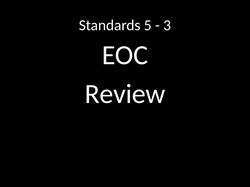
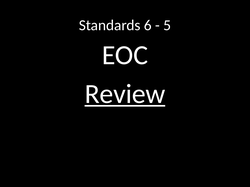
5: 5 -> 6 (148, 25)
3: 3 -> 5 (167, 25)
Review underline: none -> present (125, 94)
